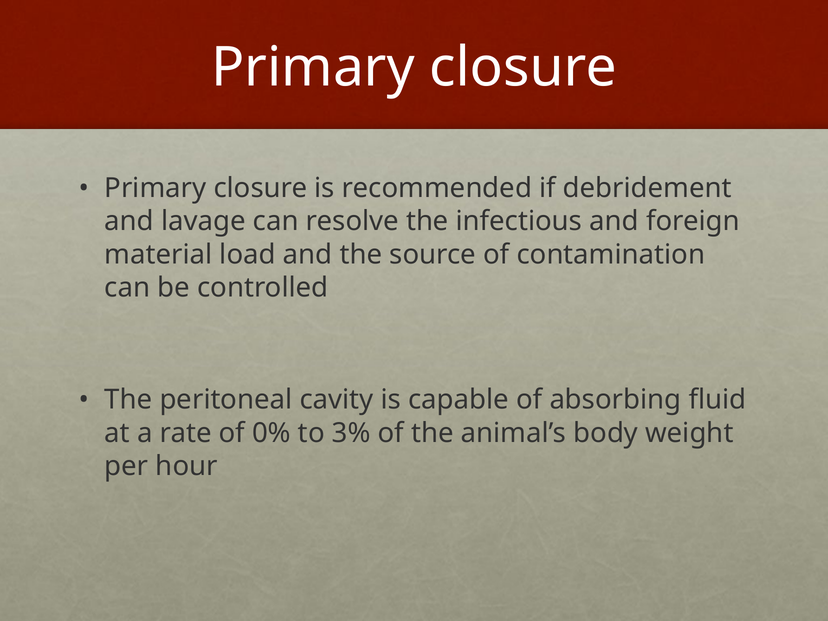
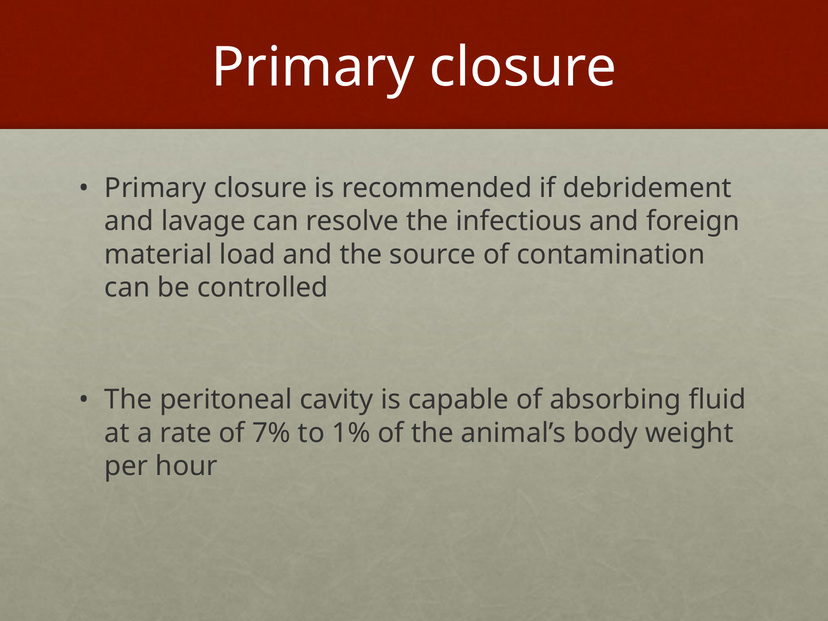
0%: 0% -> 7% (272, 433)
3%: 3% -> 1% (351, 433)
